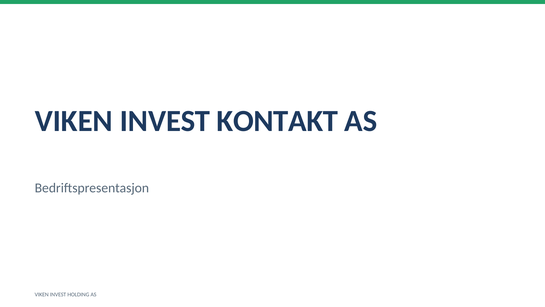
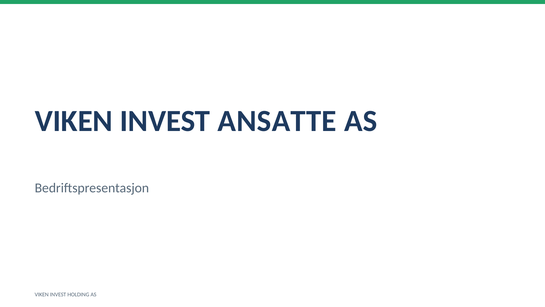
KONTAKT: KONTAKT -> ANSATTE (277, 121)
